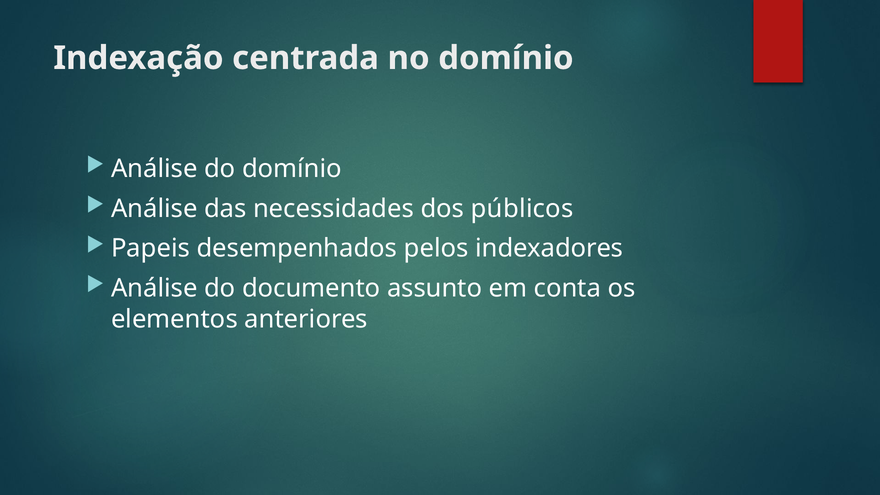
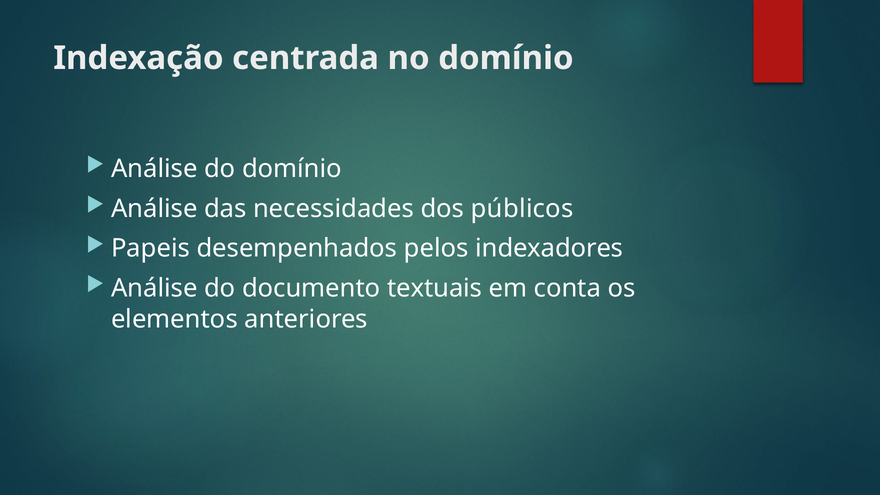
assunto: assunto -> textuais (435, 288)
